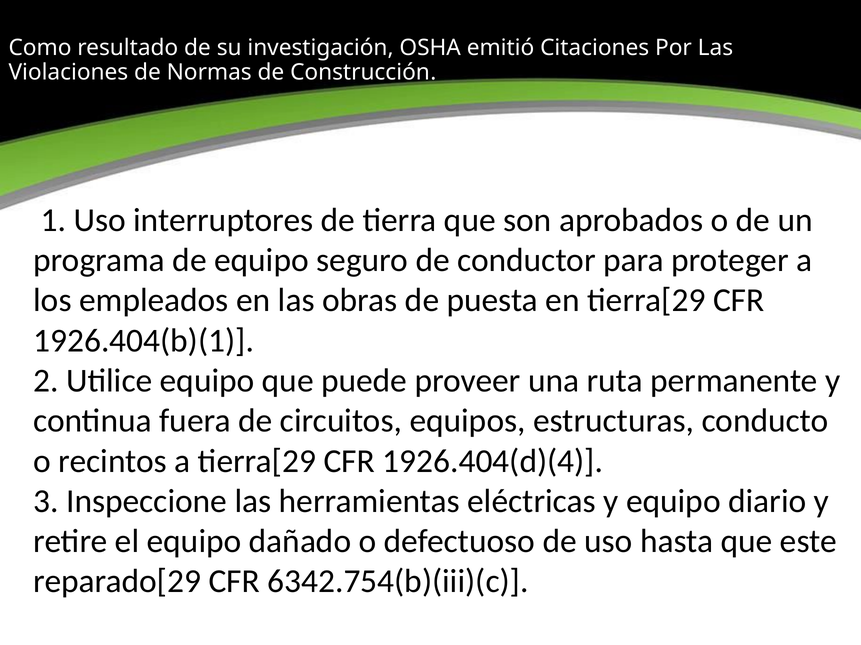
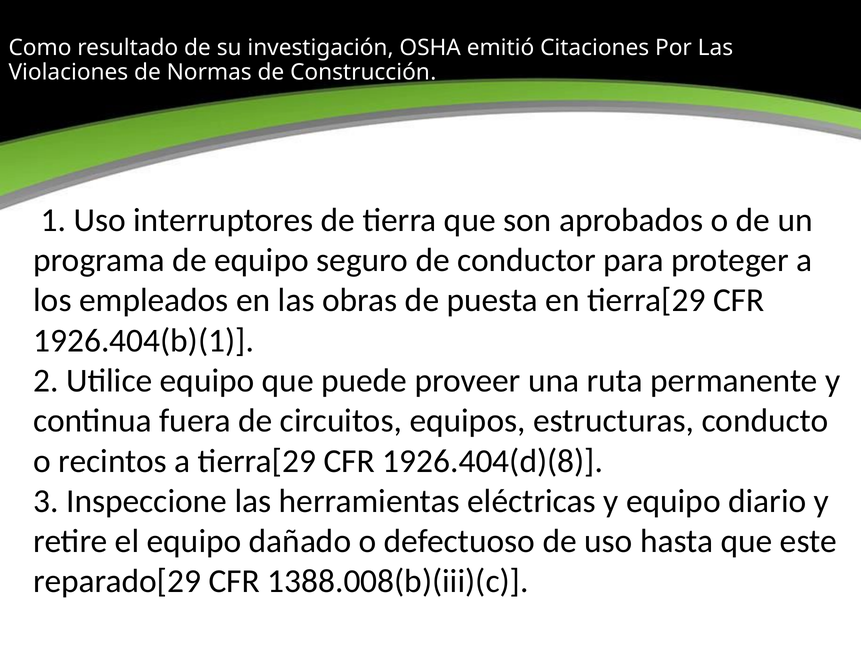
1926.404(d)(4: 1926.404(d)(4 -> 1926.404(d)(8 (493, 462)
6342.754(b)(iii)(c: 6342.754(b)(iii)(c -> 1388.008(b)(iii)(c (398, 582)
